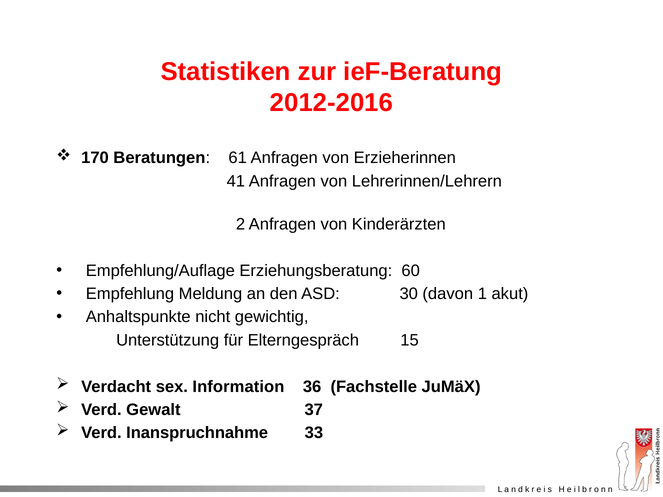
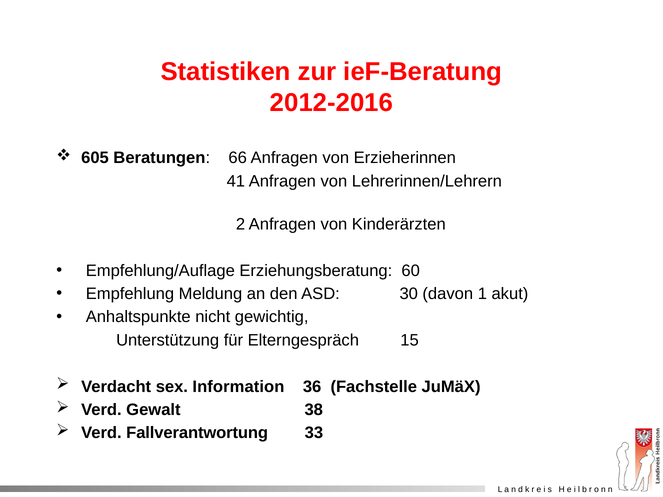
170: 170 -> 605 (95, 158)
61: 61 -> 66 (238, 158)
37: 37 -> 38 (314, 410)
Inanspruchnahme: Inanspruchnahme -> Fallverantwortung (197, 433)
